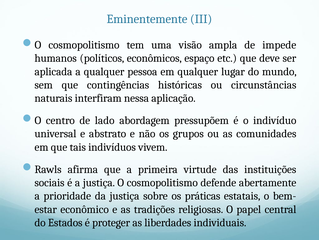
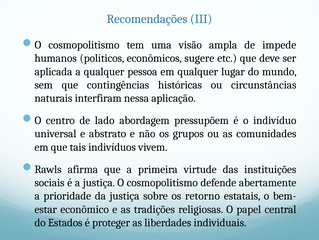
Eminentemente: Eminentemente -> Recomendações (147, 19)
espaço: espaço -> sugere (199, 58)
práticas: práticas -> retorno (202, 195)
